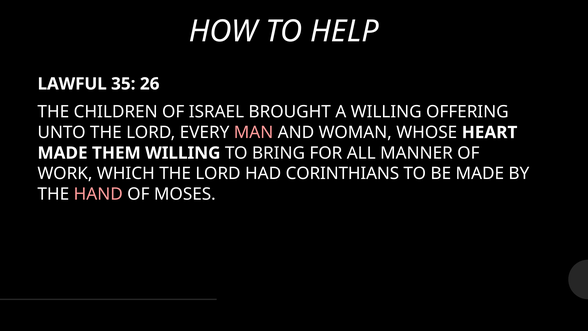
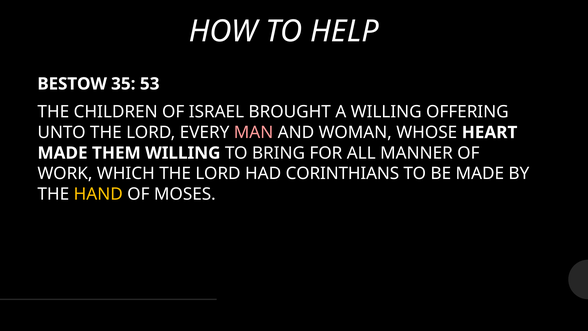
LAWFUL: LAWFUL -> BESTOW (72, 84)
26: 26 -> 53 (150, 84)
HAND colour: pink -> yellow (98, 194)
